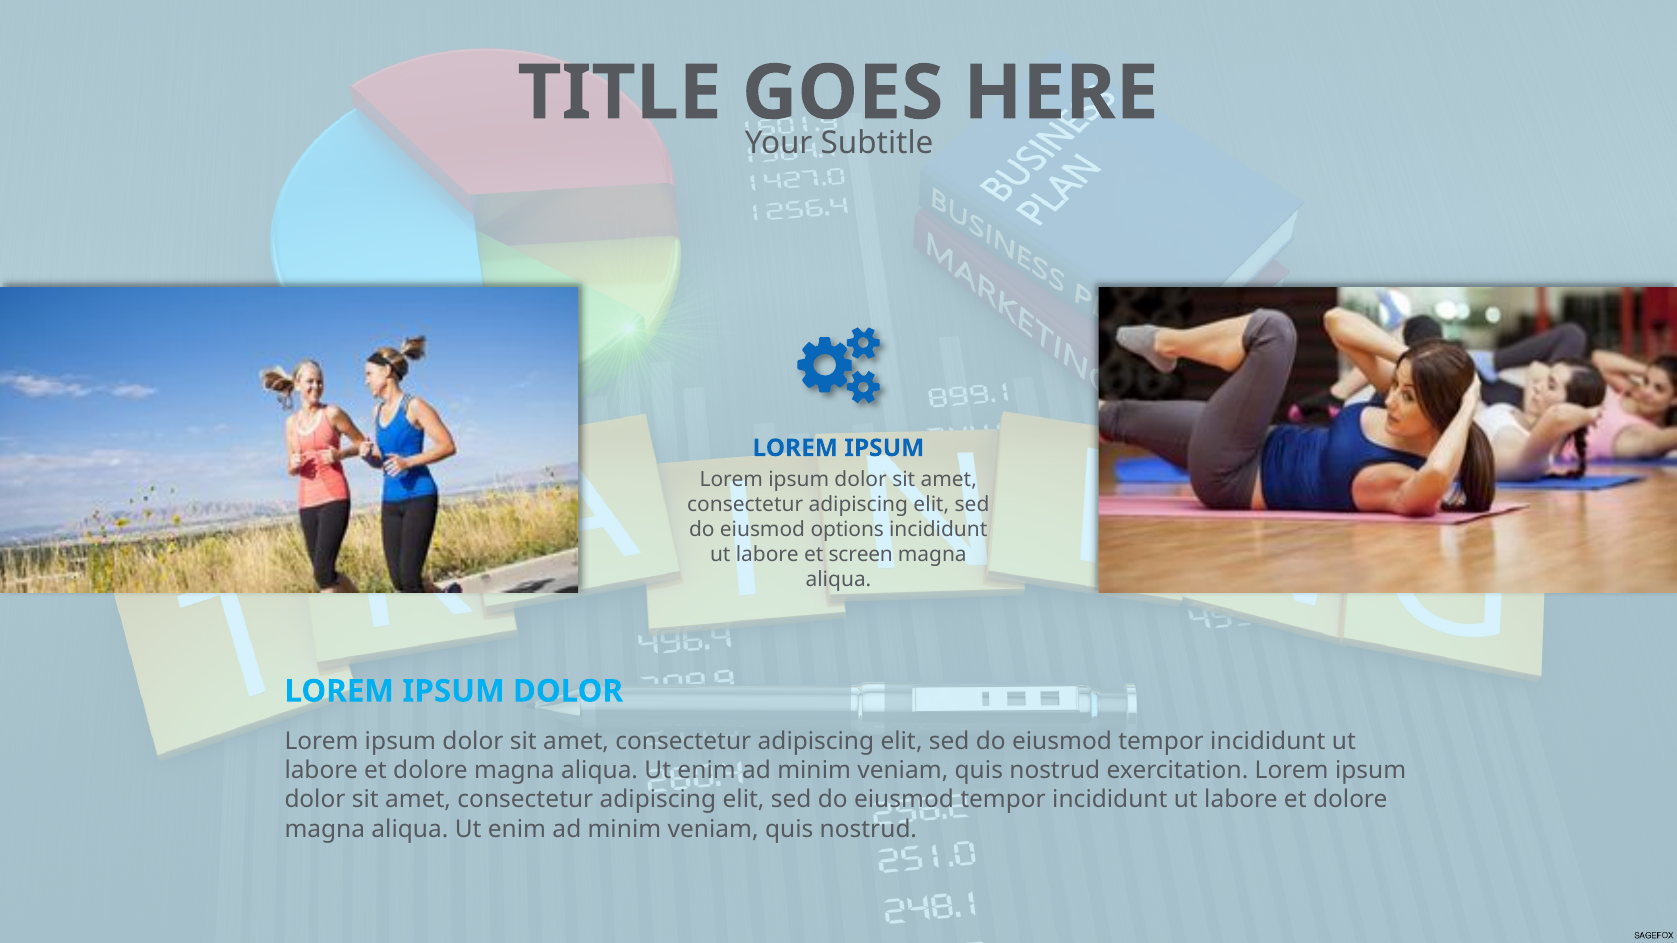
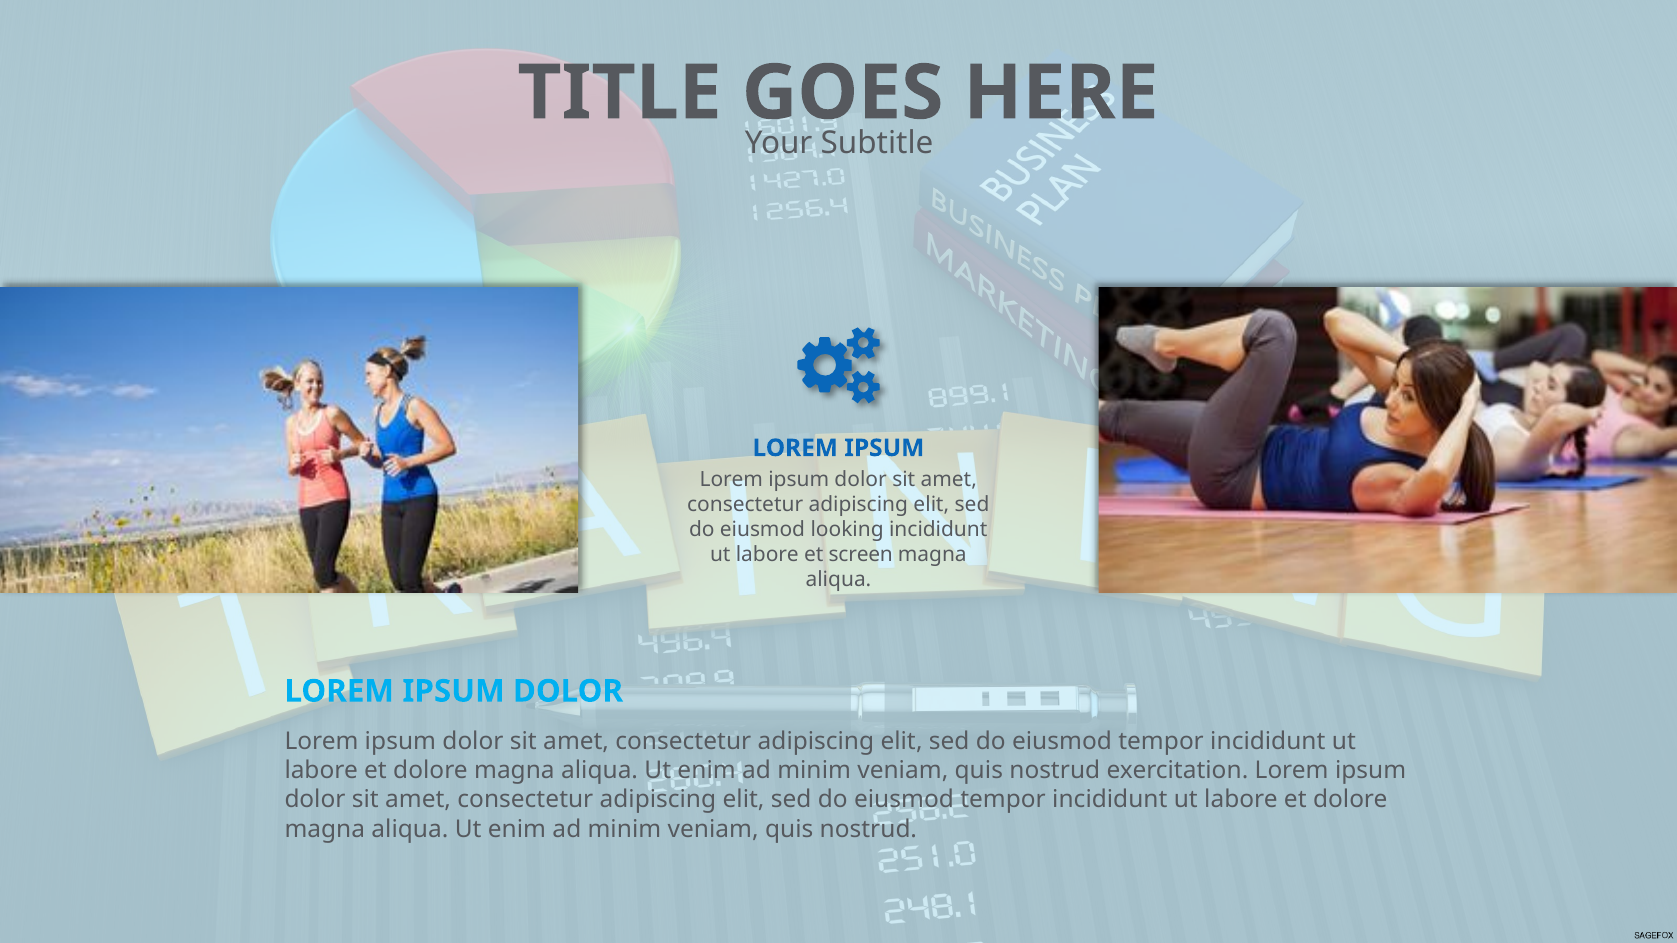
options: options -> looking (847, 530)
